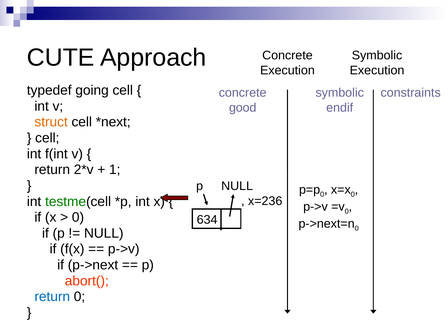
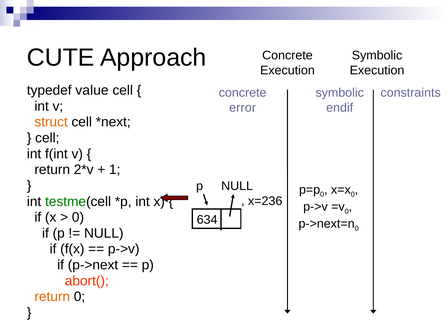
going: going -> value (92, 90)
good: good -> error (243, 108)
return colour: blue -> orange (52, 297)
